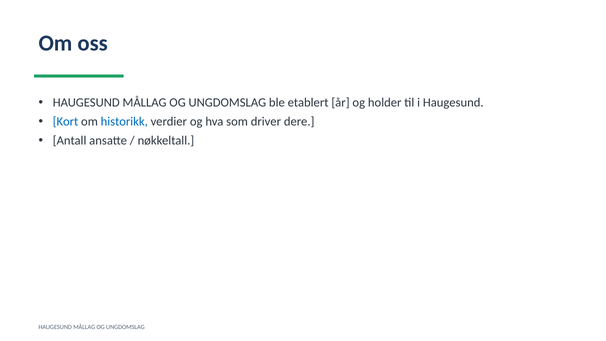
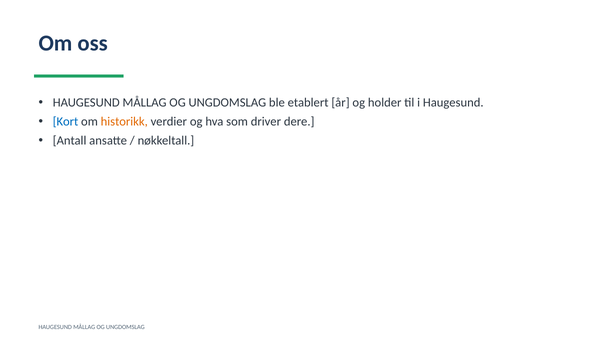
historikk colour: blue -> orange (124, 122)
